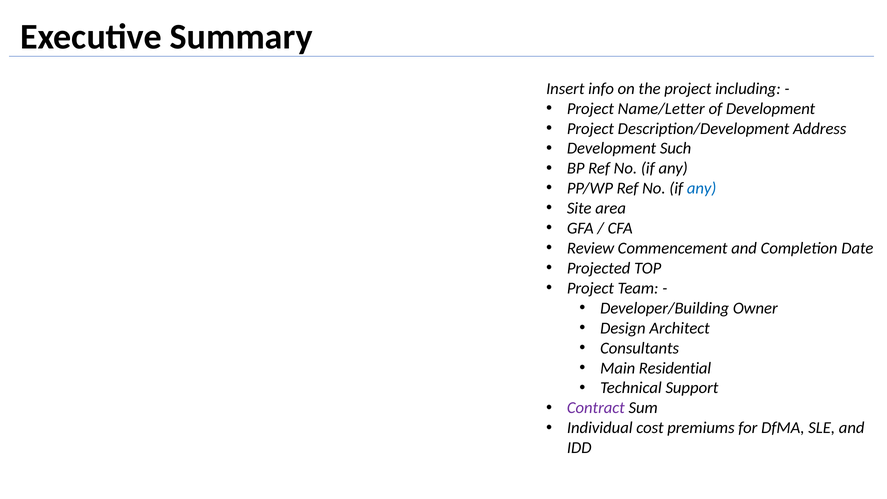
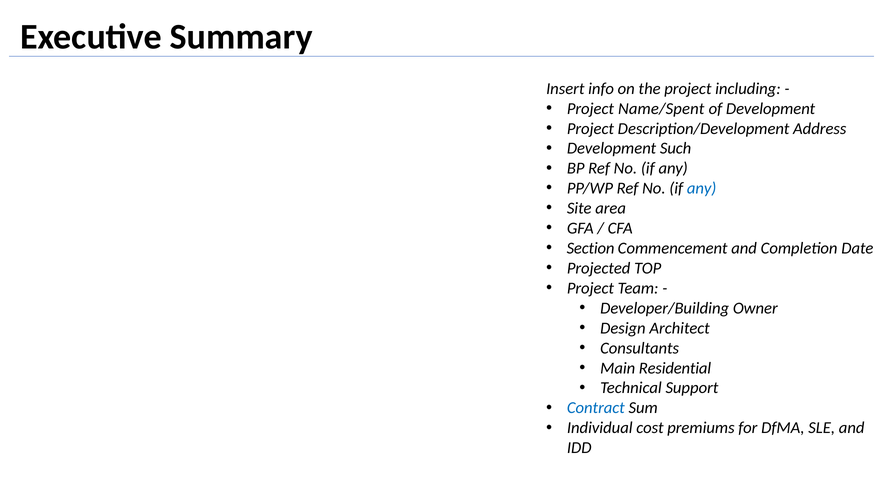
Name/Letter: Name/Letter -> Name/Spent (661, 109)
Review: Review -> Section (591, 248)
Contract colour: purple -> blue (596, 408)
